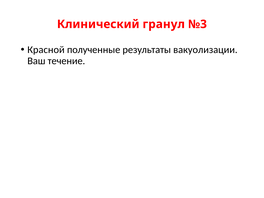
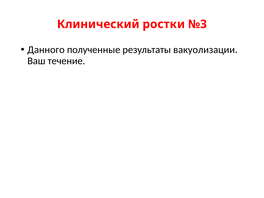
гранул: гранул -> ростки (164, 24)
Красной: Красной -> Данного (46, 50)
